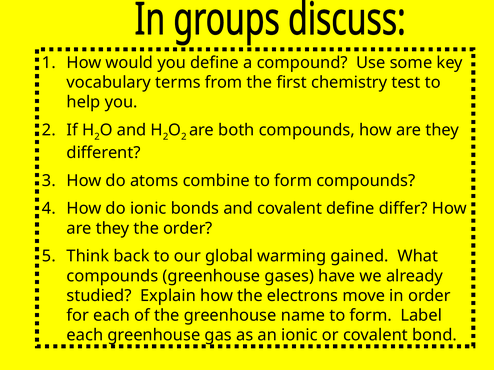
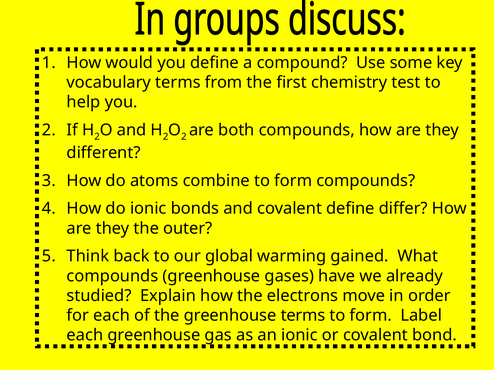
the order: order -> outer (188, 229)
greenhouse name: name -> terms (303, 316)
